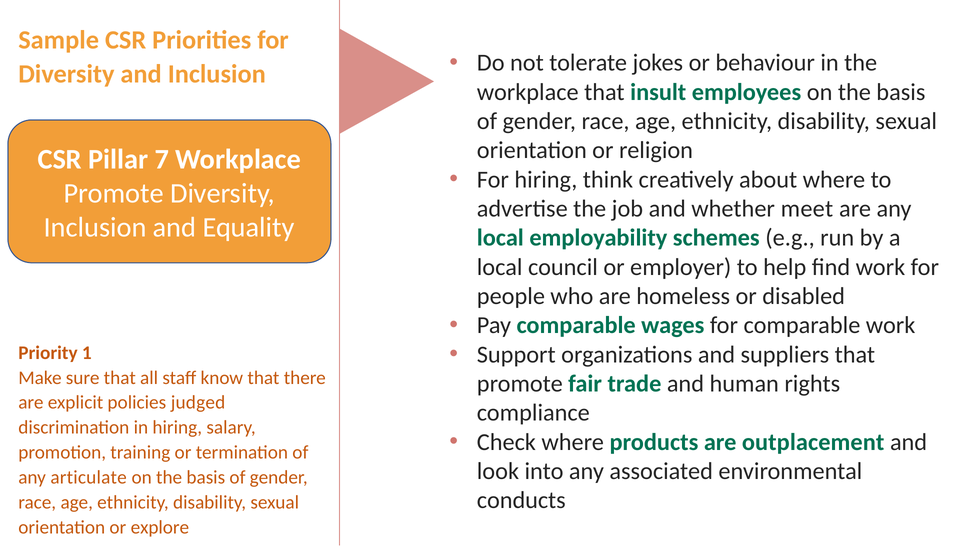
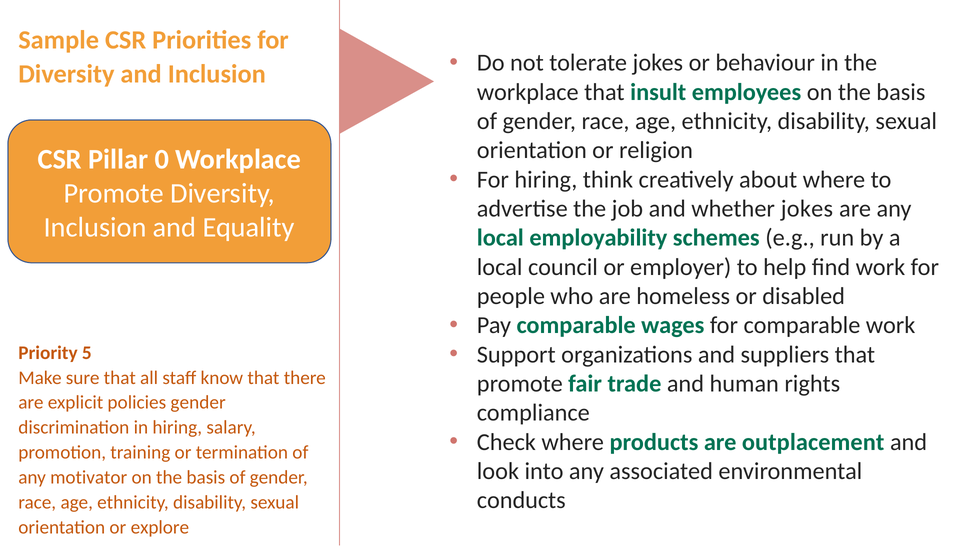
7: 7 -> 0 (162, 159)
whether meet: meet -> jokes (807, 209)
1: 1 -> 5 (87, 353)
policies judged: judged -> gender (198, 403)
articulate: articulate -> motivator (89, 478)
